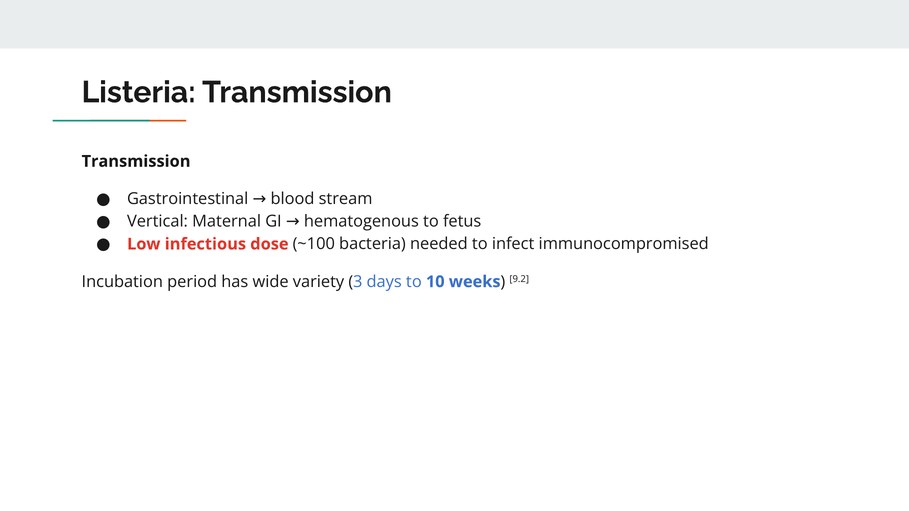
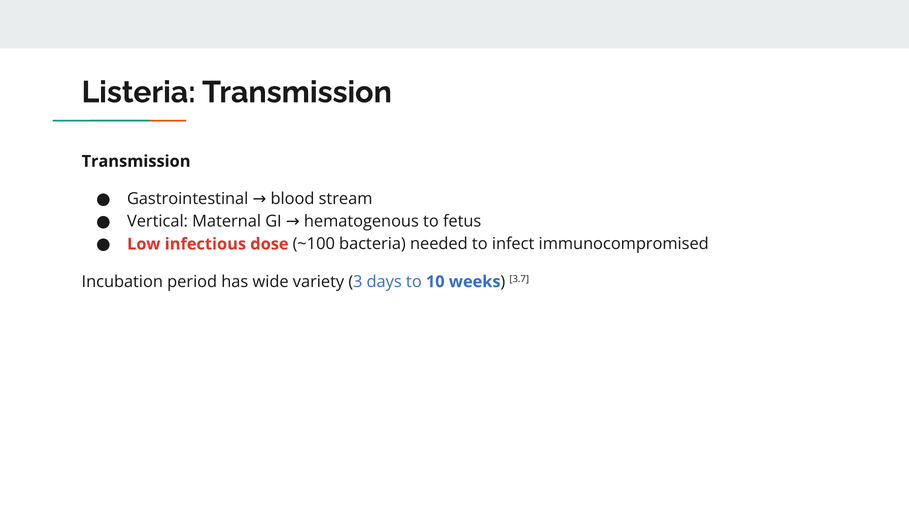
9.2: 9.2 -> 3.7 (519, 279)
